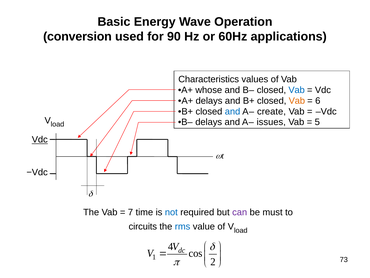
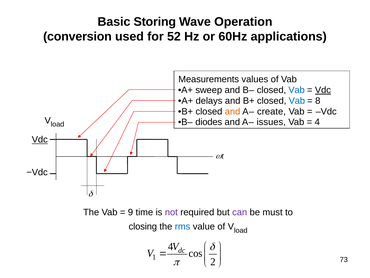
Energy: Energy -> Storing (155, 22)
90: 90 -> 52 (174, 37)
Characteristics: Characteristics -> Measurements (209, 79)
whose: whose -> sweep (209, 90)
Vdc underline: none -> present (323, 90)
Vab colour: orange -> blue (297, 101)
6: 6 -> 8 (318, 101)
and colour: blue -> orange (233, 111)
delays: delays -> diodes (209, 122)
5: 5 -> 4 (317, 122)
7: 7 -> 9 (130, 212)
not colour: blue -> purple (171, 212)
circuits: circuits -> closing (143, 226)
